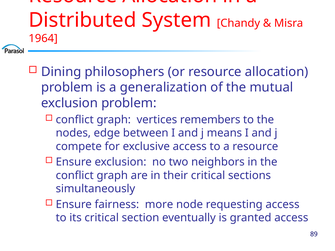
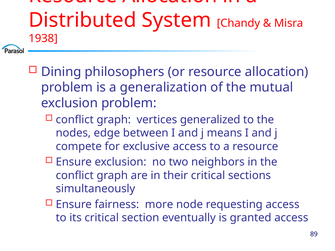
1964: 1964 -> 1938 (43, 38)
remembers: remembers -> generalized (210, 120)
